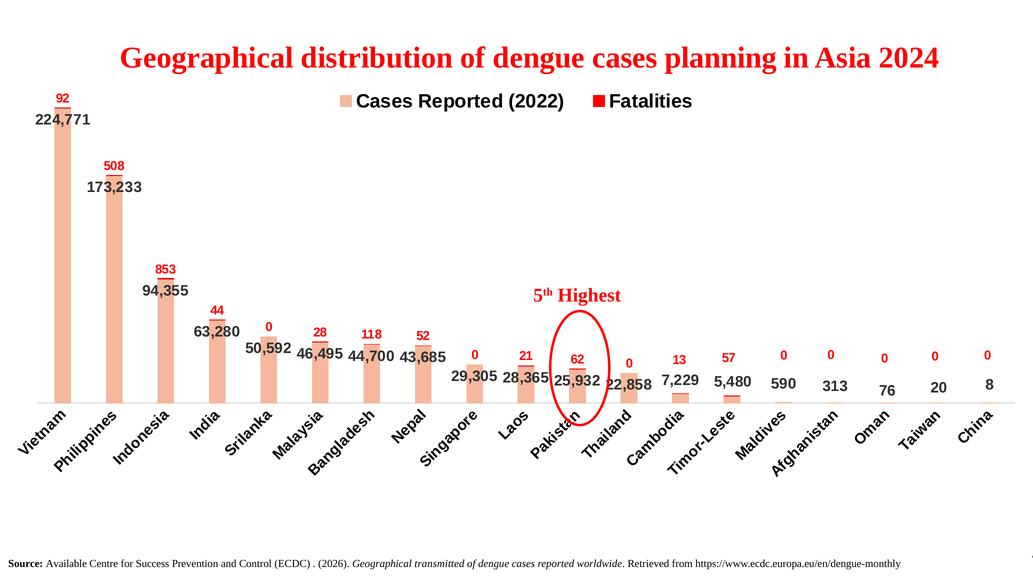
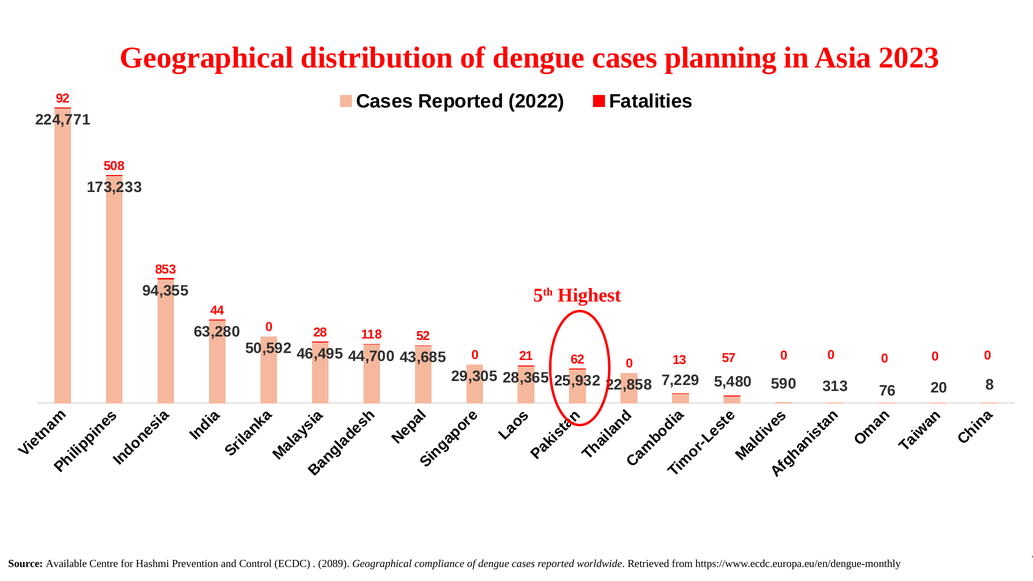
2024: 2024 -> 2023 (909, 58)
Success: Success -> Hashmi (153, 564)
2026: 2026 -> 2089 (334, 564)
transmitted: transmitted -> compliance (439, 564)
